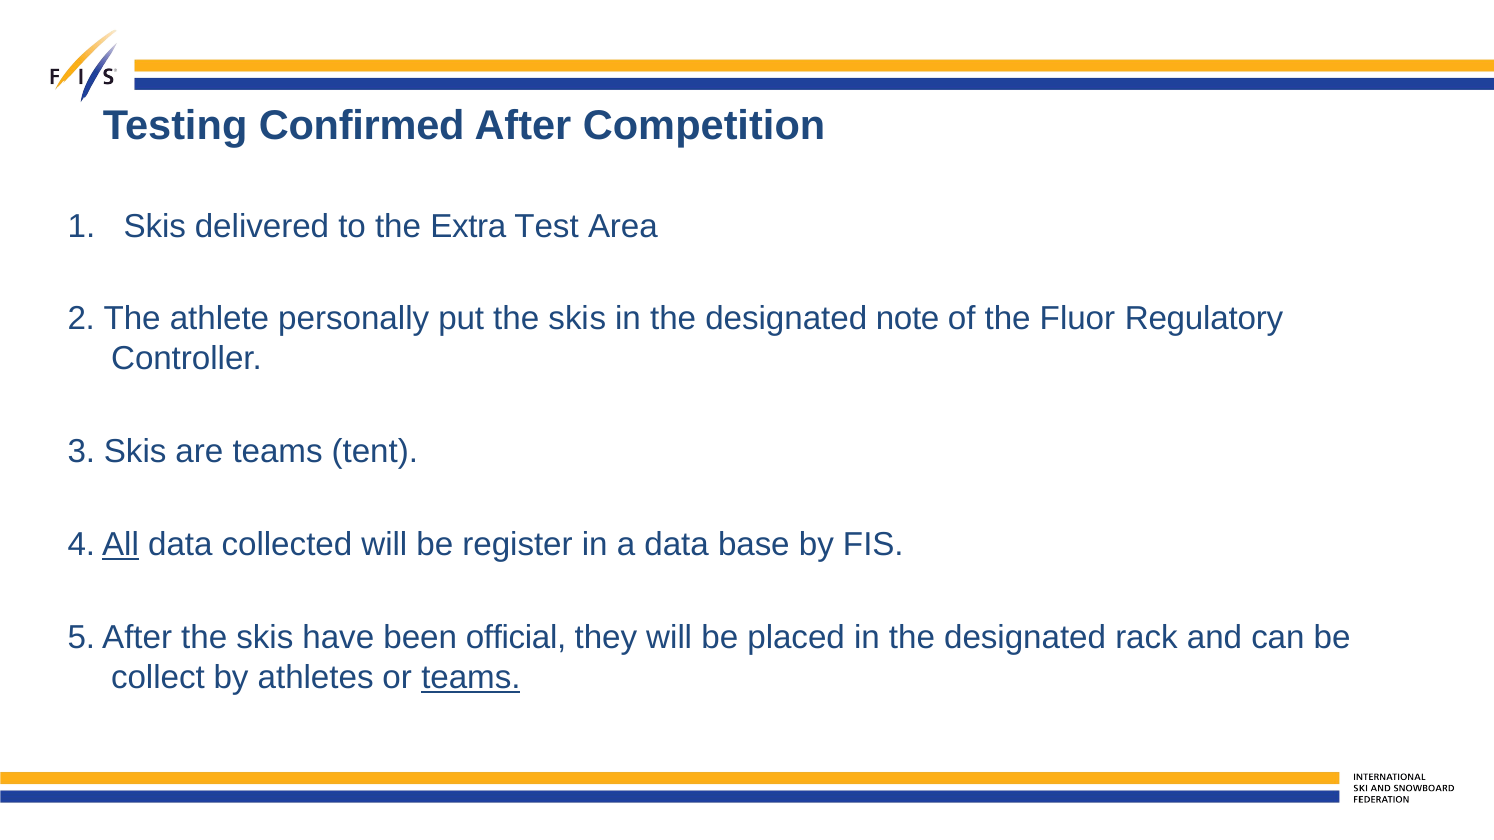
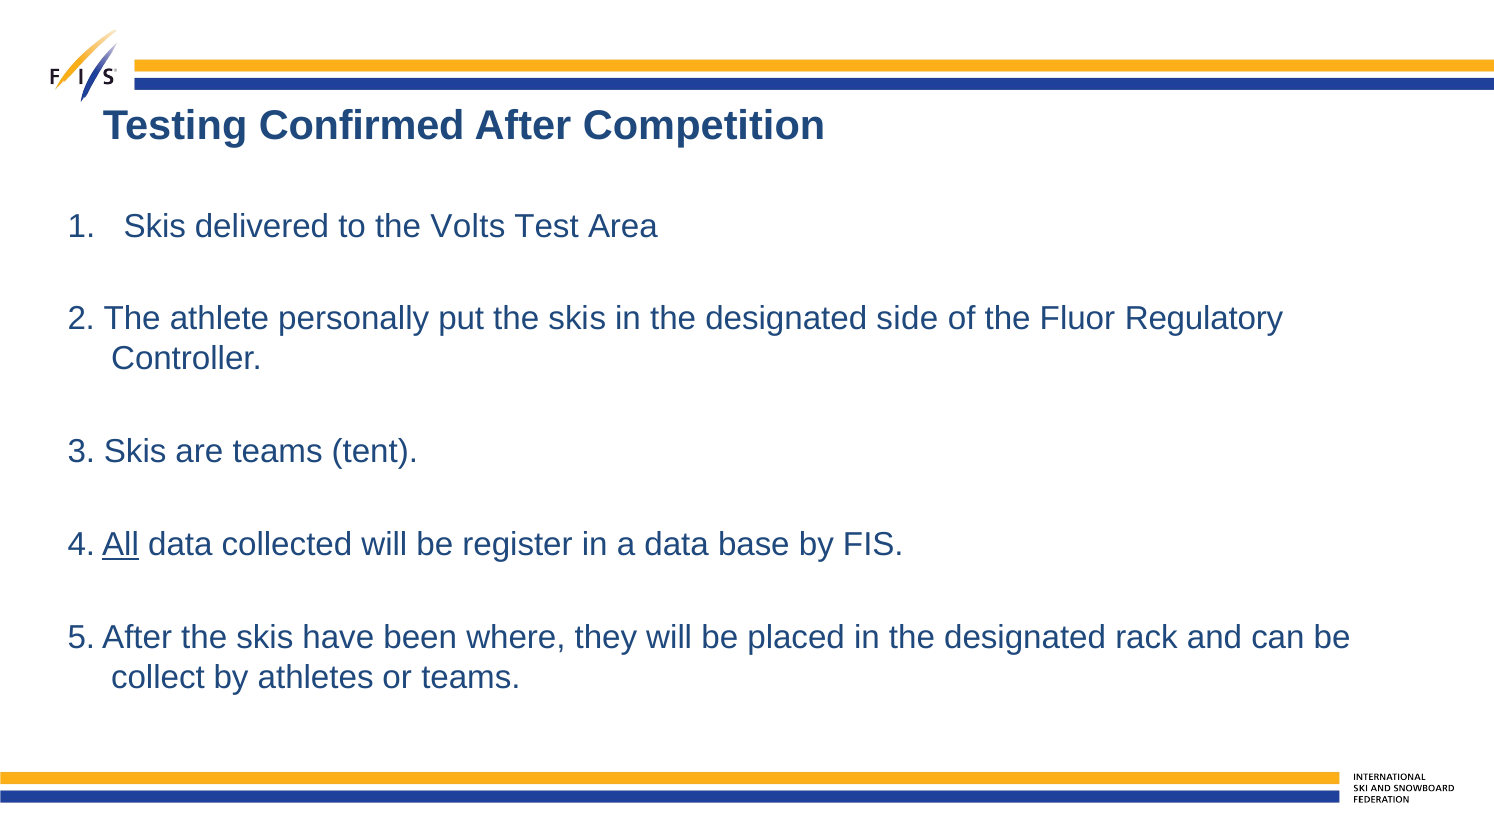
Extra: Extra -> Volts (468, 226)
note: note -> side (907, 319)
official: official -> where (516, 638)
teams underline: present -> none (471, 678)
